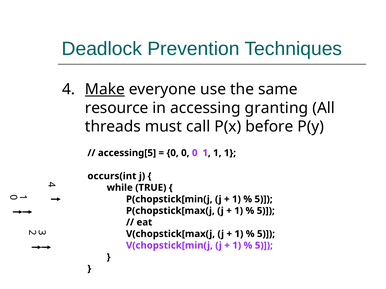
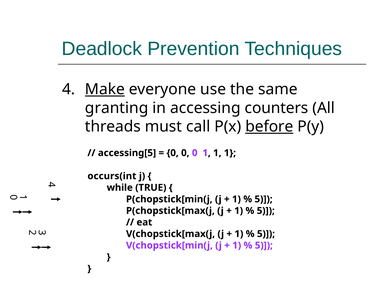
resource: resource -> granting (117, 108)
granting: granting -> counters (277, 108)
before underline: none -> present (269, 127)
